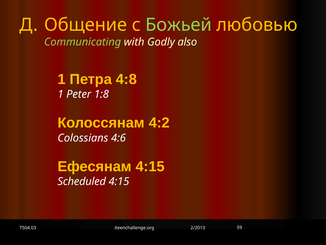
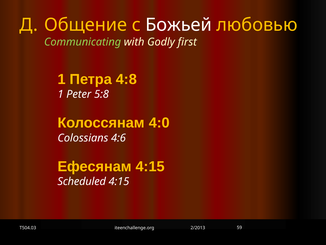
Божьей colour: light green -> white (179, 25)
also: also -> first (187, 42)
1:8: 1:8 -> 5:8 (101, 94)
4:2: 4:2 -> 4:0 (159, 123)
